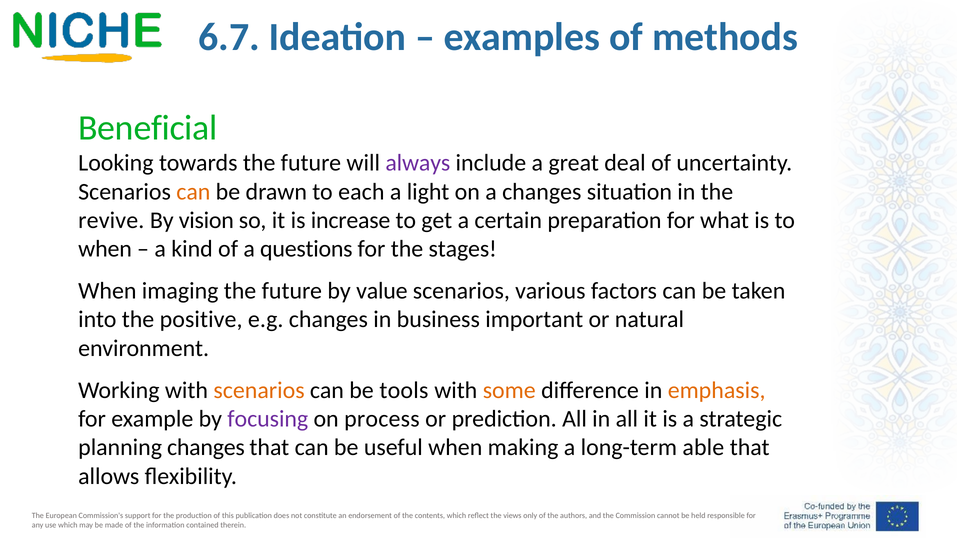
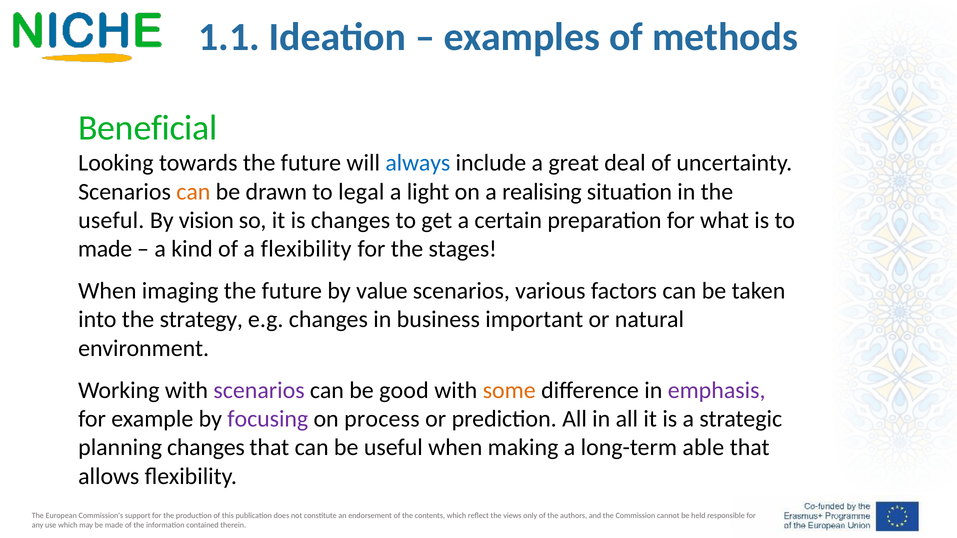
6.7: 6.7 -> 1.1 (229, 37)
always colour: purple -> blue (418, 163)
each: each -> legal (361, 192)
a changes: changes -> realising (542, 192)
revive: revive -> useful (111, 220)
is increase: increase -> changes (351, 220)
when: when -> made (105, 249)
a questions: questions -> flexibility (306, 249)
positive: positive -> strategy (201, 320)
scenarios colour: orange -> purple (259, 390)
tools: tools -> good (404, 390)
emphasis colour: orange -> purple (717, 390)
